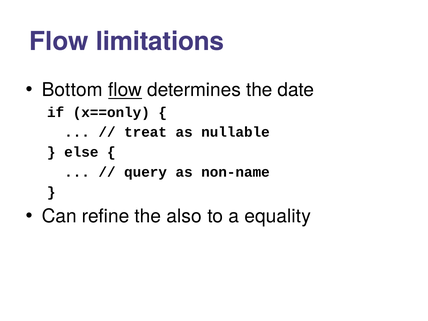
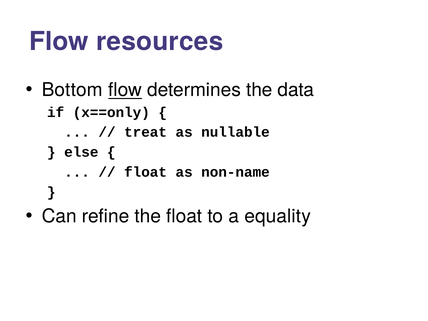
limitations: limitations -> resources (160, 41)
date: date -> data (296, 90)
query: query -> float (146, 172)
the also: also -> float (184, 216)
